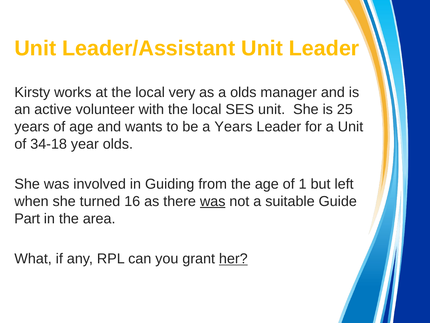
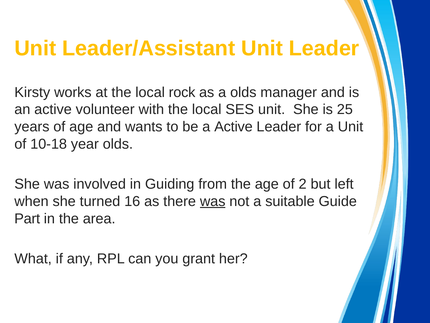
very: very -> rock (182, 92)
a Years: Years -> Active (233, 127)
34-18: 34-18 -> 10-18 (49, 144)
1: 1 -> 2 (303, 184)
her underline: present -> none (233, 258)
